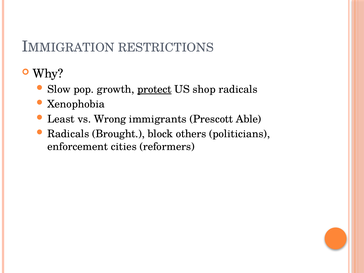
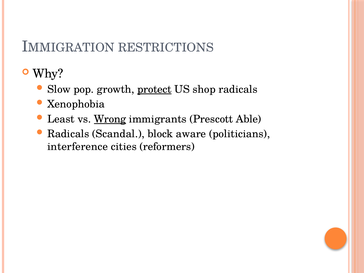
Wrong underline: none -> present (110, 119)
Brought: Brought -> Scandal (118, 134)
others: others -> aware (191, 134)
enforcement: enforcement -> interference (78, 147)
